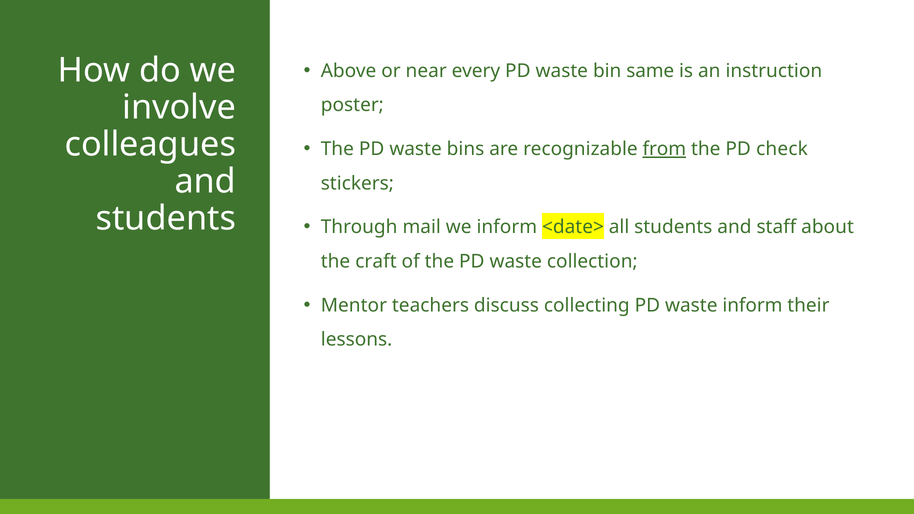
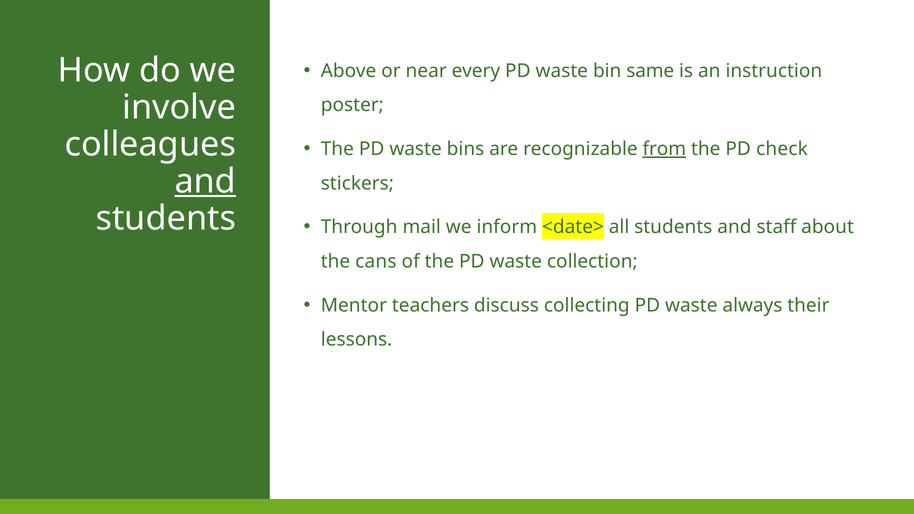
and underline: none -> present (205, 181)
craft: craft -> cans (376, 262)
waste inform: inform -> always (752, 305)
